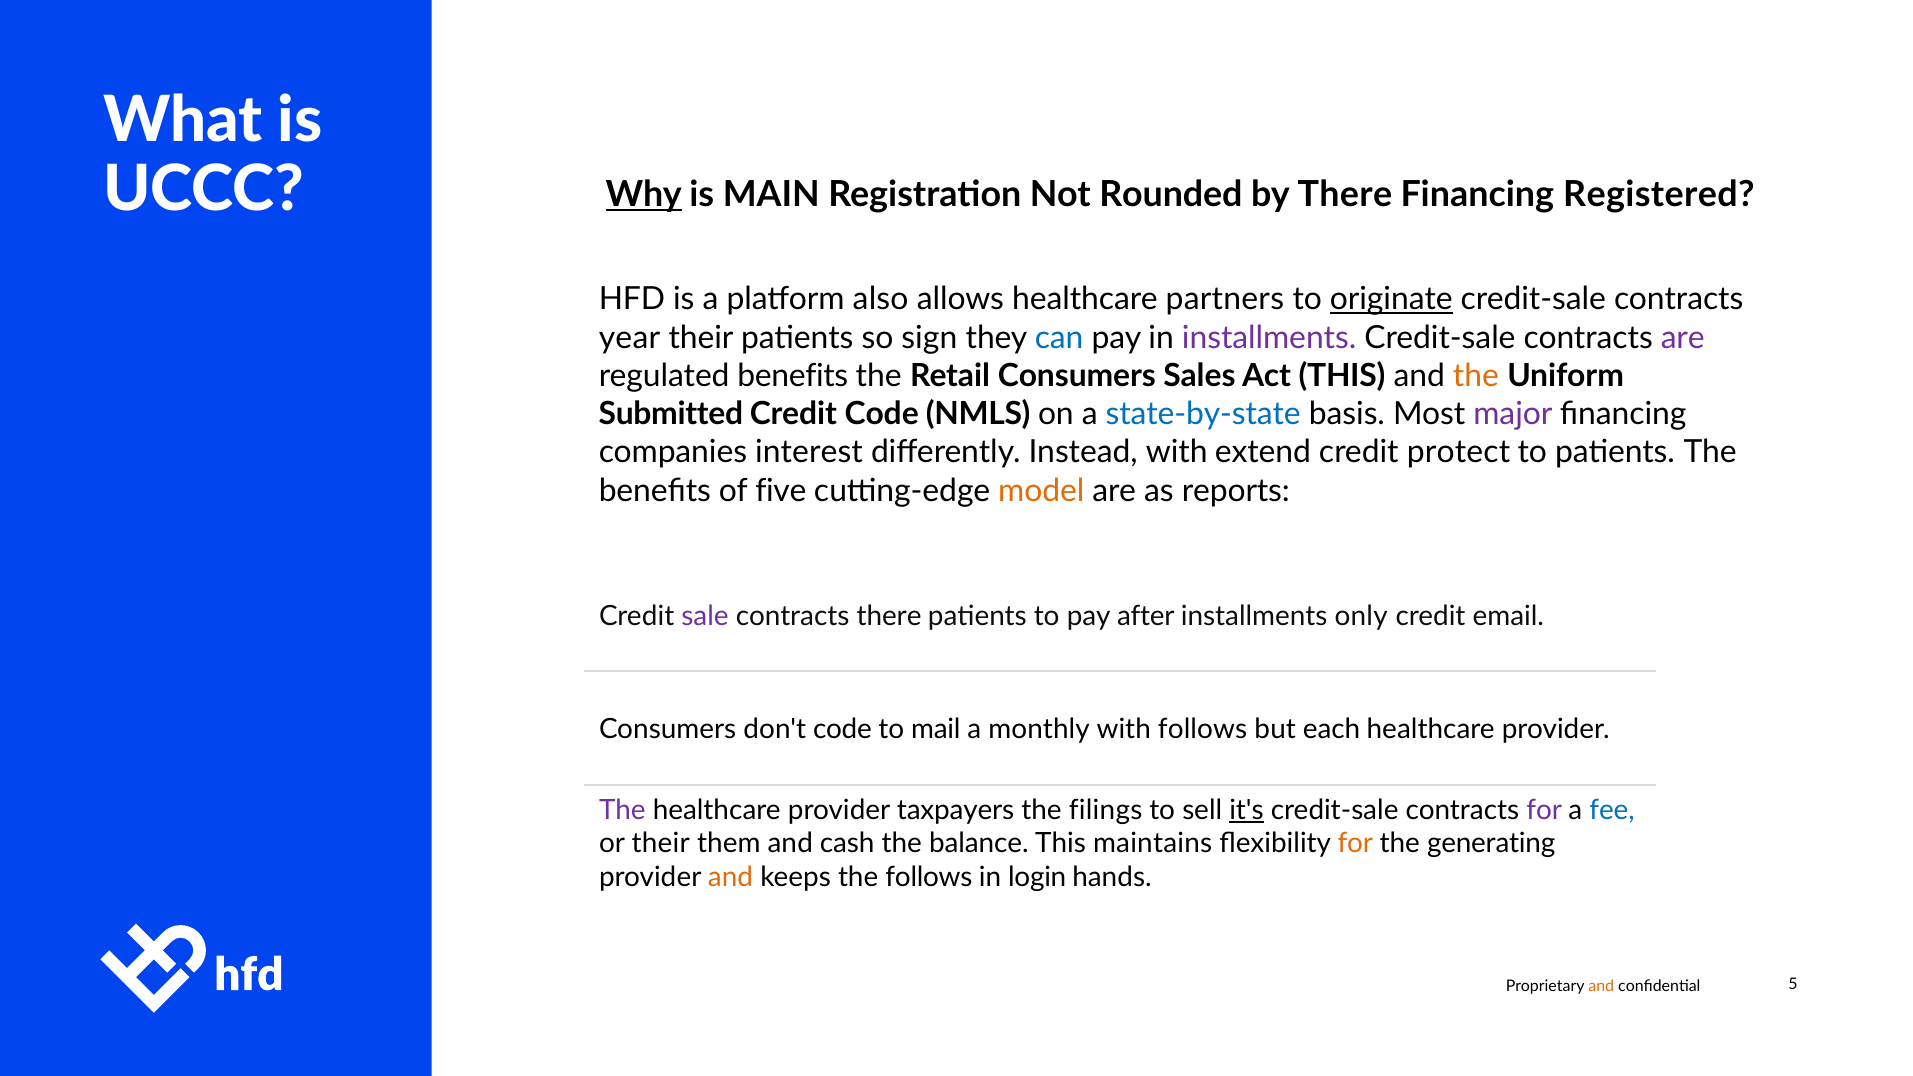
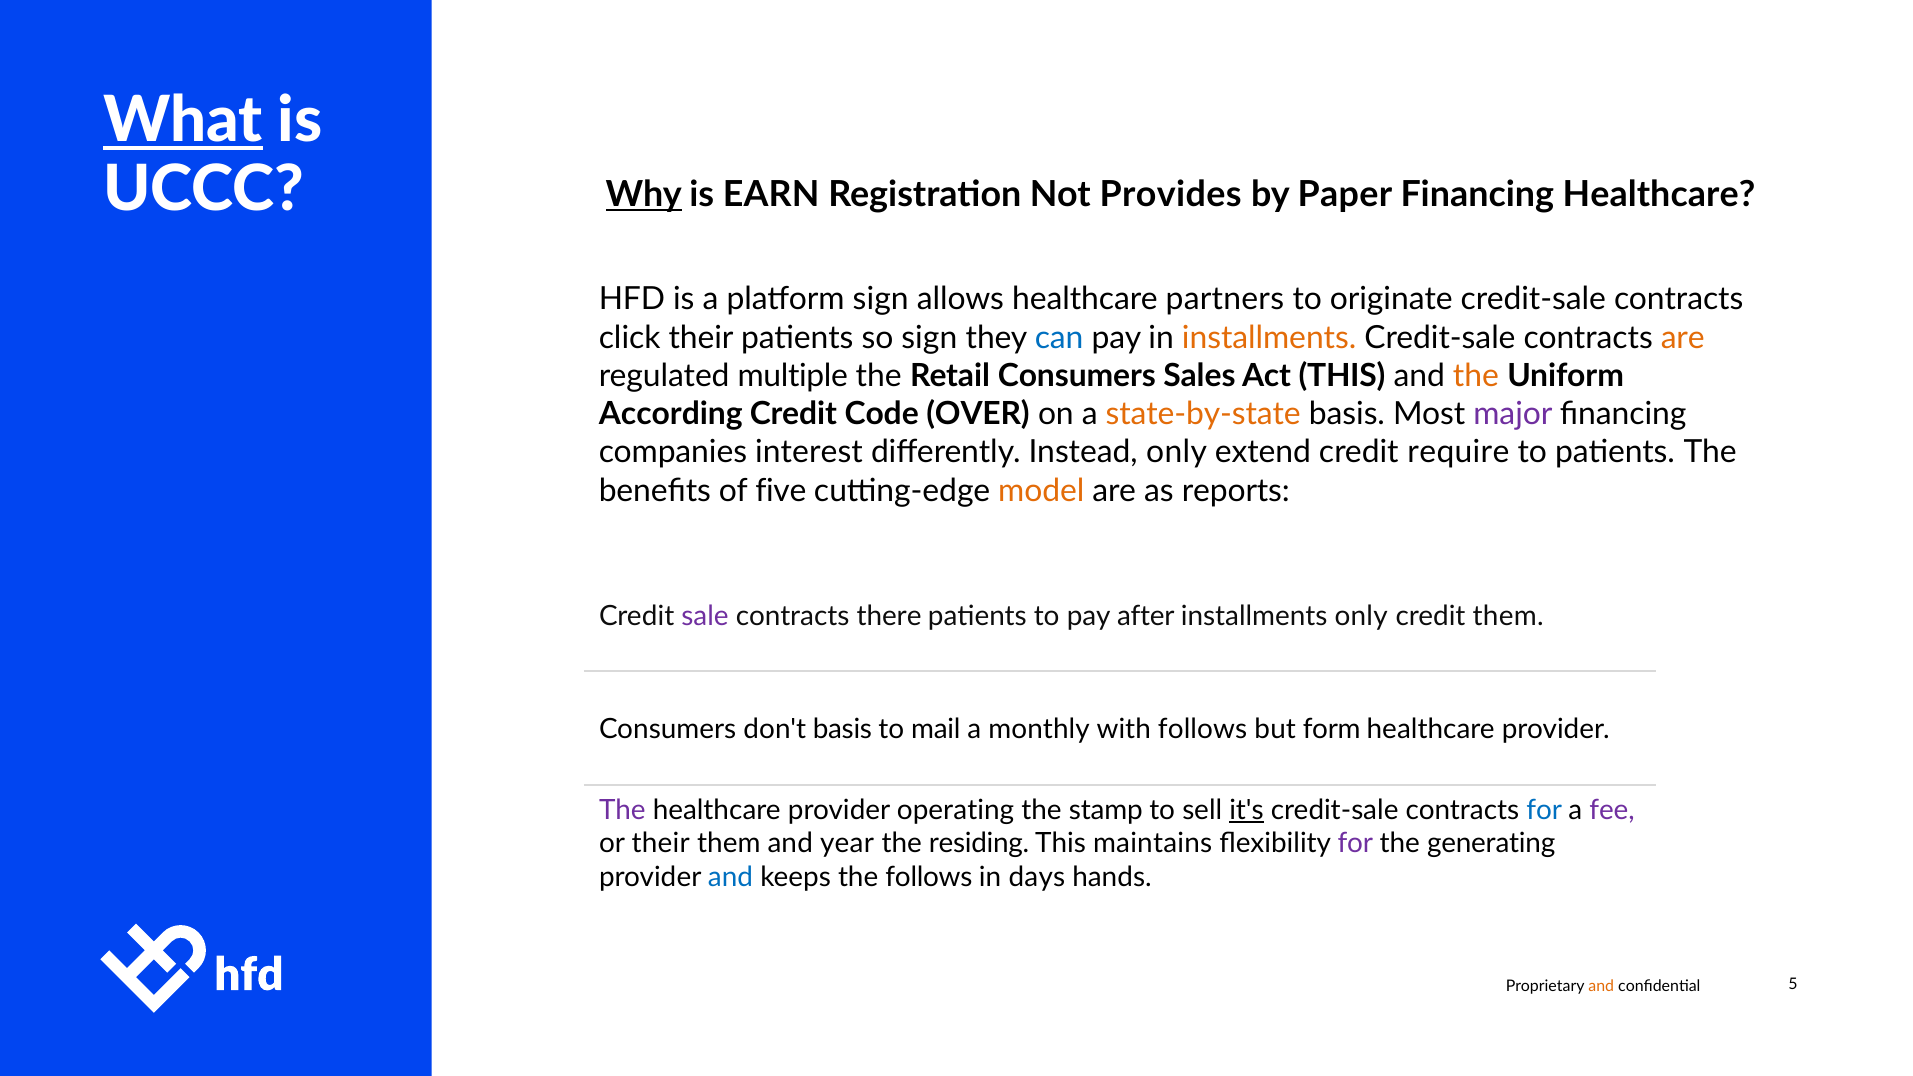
What underline: none -> present (183, 120)
MAIN: MAIN -> EARN (771, 194)
Rounded: Rounded -> Provides (1171, 194)
by There: There -> Paper (1345, 194)
Financing Registered: Registered -> Healthcare (1659, 194)
platform also: also -> sign (881, 299)
originate underline: present -> none (1391, 299)
year: year -> click (630, 338)
installments colour: purple -> orange (1269, 338)
are colour: purple -> orange (1683, 338)
regulated benefits: benefits -> multiple (793, 376)
Submitted: Submitted -> According (671, 414)
NMLS: NMLS -> OVER (978, 414)
state-by-state colour: blue -> orange (1203, 414)
Instead with: with -> only (1177, 452)
protect: protect -> require (1458, 452)
credit email: email -> them (1508, 616)
don't code: code -> basis (842, 730)
each: each -> form (1332, 730)
taxpayers: taxpayers -> operating (956, 810)
filings: filings -> stamp (1106, 810)
for colour: purple -> blue (1544, 810)
fee colour: blue -> purple (1612, 810)
cash: cash -> year (847, 844)
balance: balance -> residing (979, 844)
for colour: orange -> purple (1355, 844)
and colour: orange -> blue (730, 877)
login: login -> days (1037, 877)
